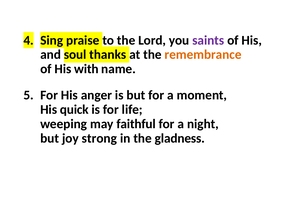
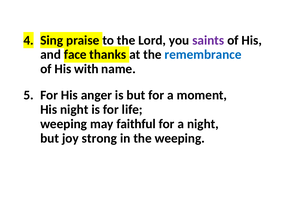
soul: soul -> face (75, 54)
remembrance colour: orange -> blue (203, 54)
His quick: quick -> night (74, 109)
the gladness: gladness -> weeping (180, 138)
